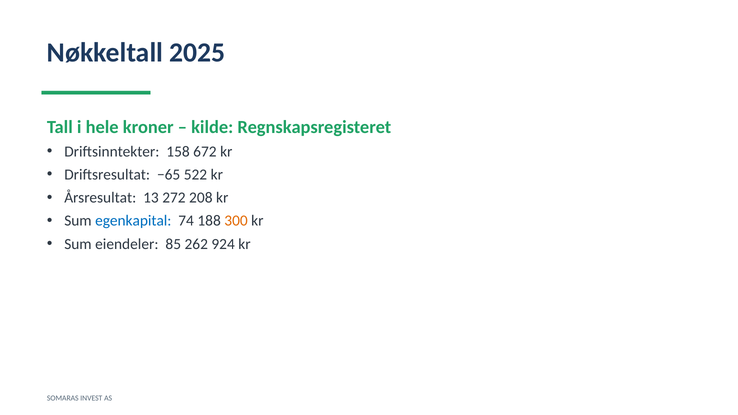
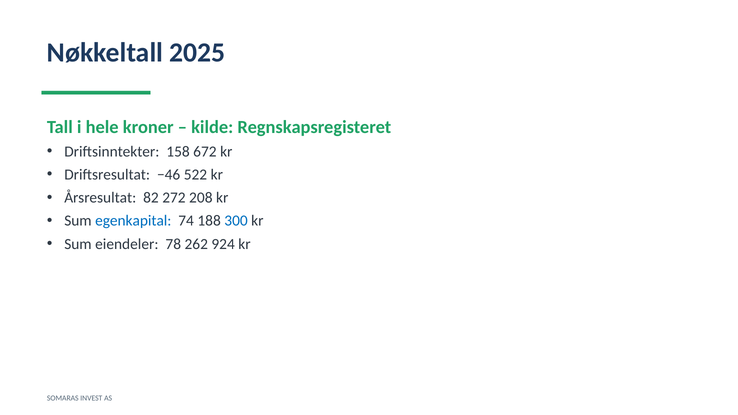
−65: −65 -> −46 (169, 175)
13: 13 -> 82 (151, 198)
300 colour: orange -> blue (236, 221)
85: 85 -> 78 (173, 244)
